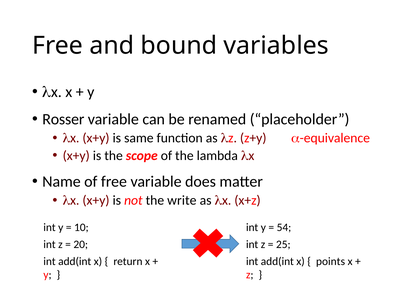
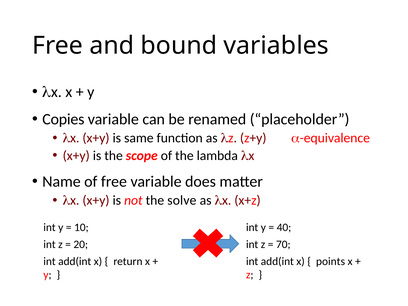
Rosser: Rosser -> Copies (63, 119)
write: write -> solve (182, 200)
54: 54 -> 40 (284, 227)
25: 25 -> 70 (283, 244)
